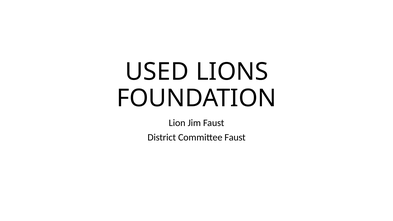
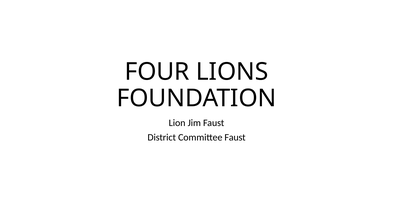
USED: USED -> FOUR (157, 72)
